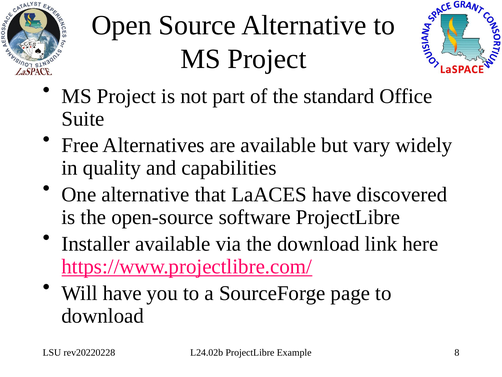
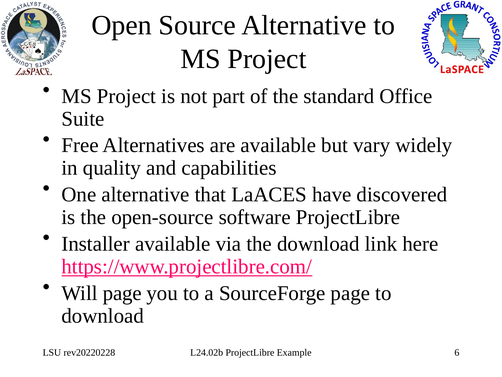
Will have: have -> page (122, 293)
8: 8 -> 6 (457, 352)
